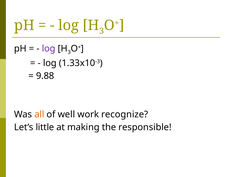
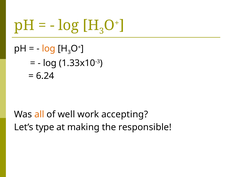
log colour: purple -> orange (49, 49)
9.88: 9.88 -> 6.24 (45, 76)
recognize: recognize -> accepting (125, 114)
little: little -> type (45, 127)
